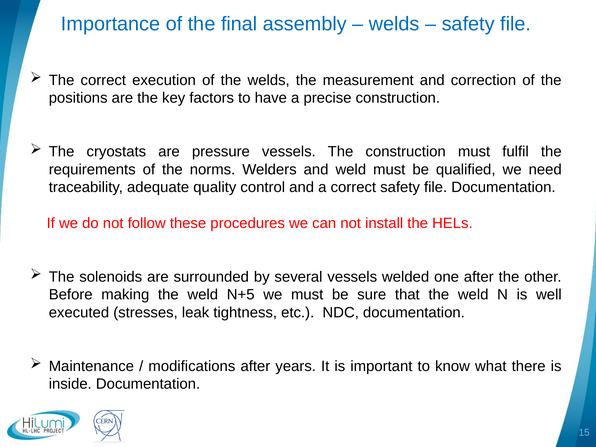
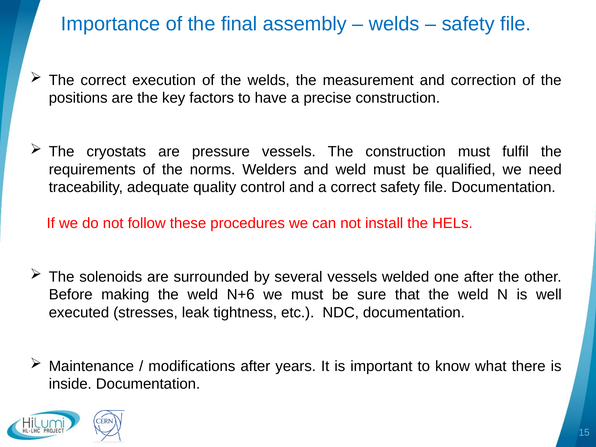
N+5: N+5 -> N+6 (241, 295)
